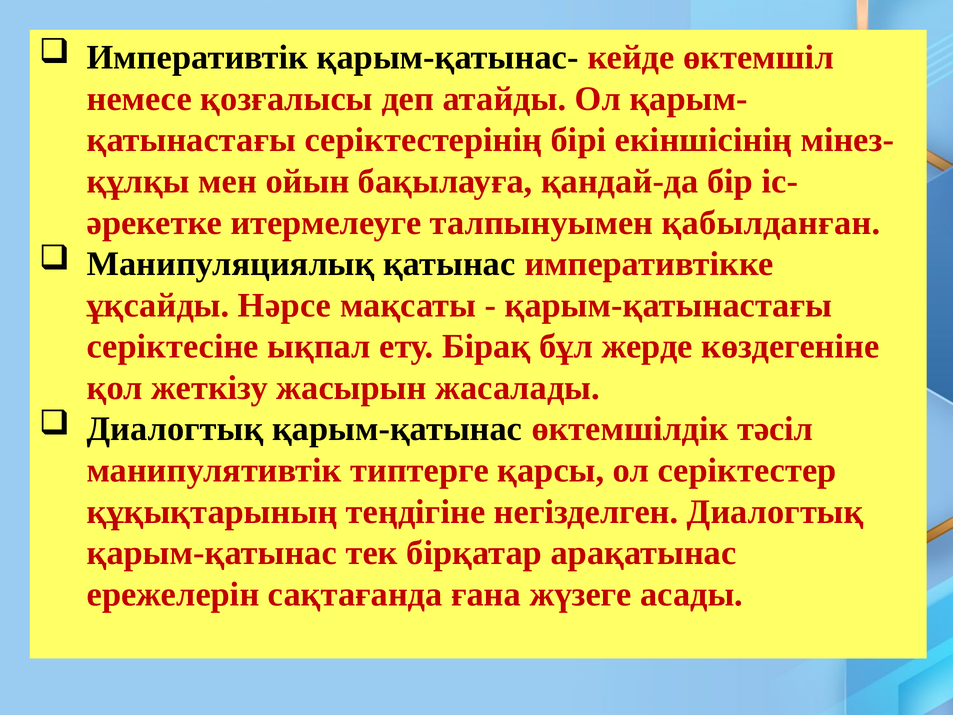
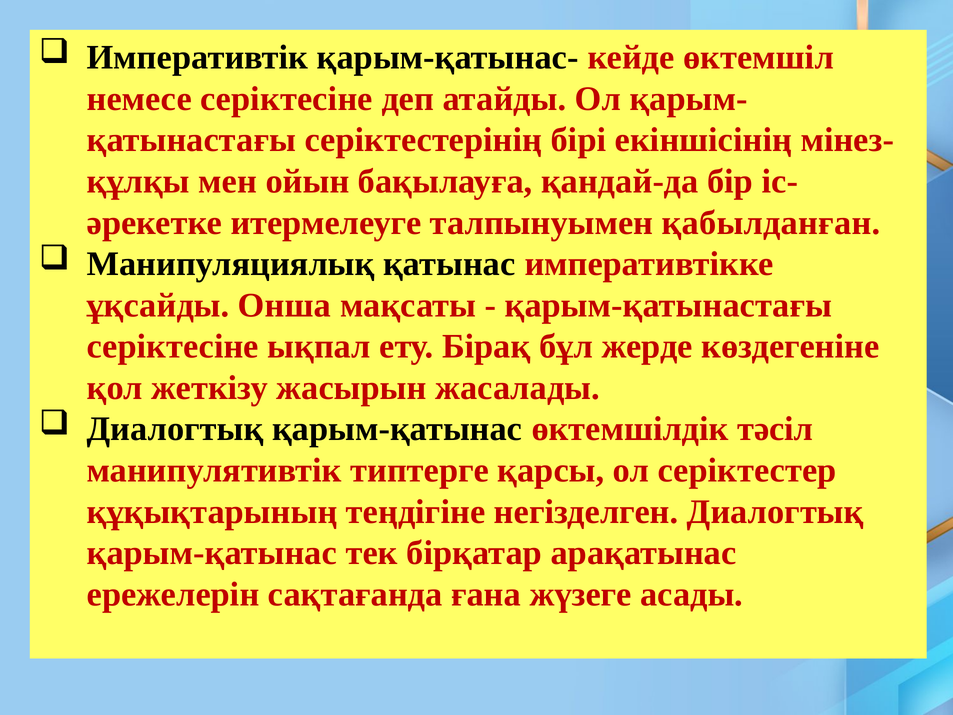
немесе қозғалысы: қозғалысы -> серіктесіне (287, 99)
Нәрсе: Нәрсе -> Онша (285, 305)
